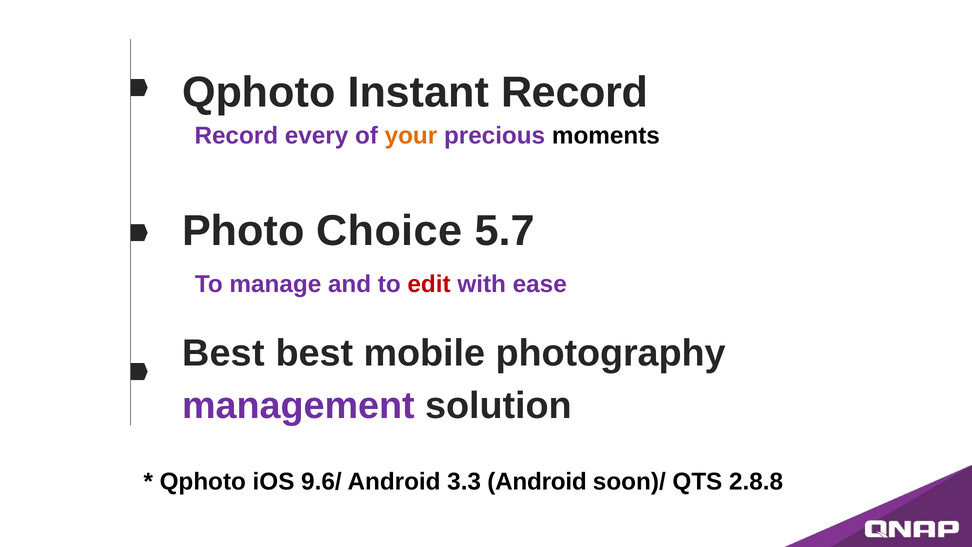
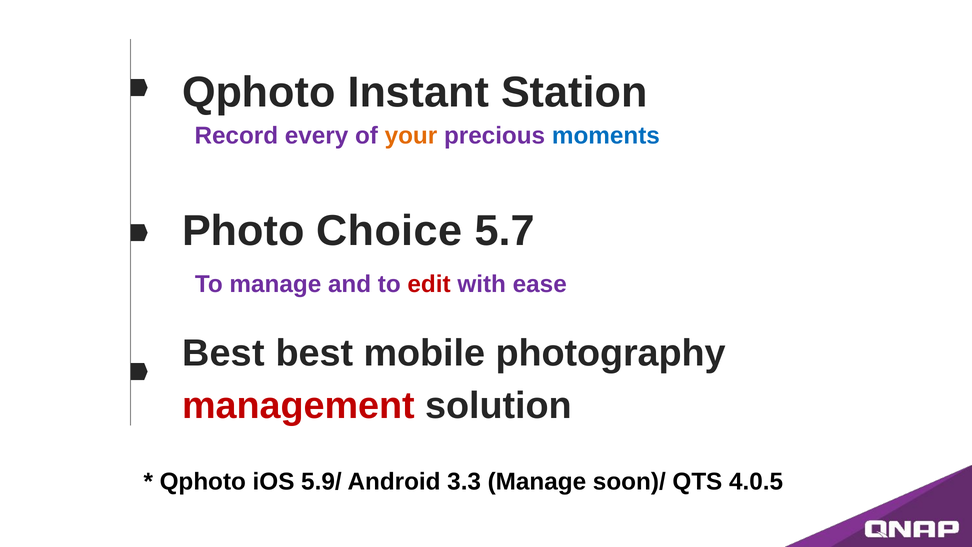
Instant Record: Record -> Station (574, 92)
moments colour: black -> blue (606, 136)
management colour: purple -> red (298, 405)
9.6/: 9.6/ -> 5.9/ (321, 482)
3.3 Android: Android -> Manage (537, 482)
2.8.8: 2.8.8 -> 4.0.5 (756, 482)
